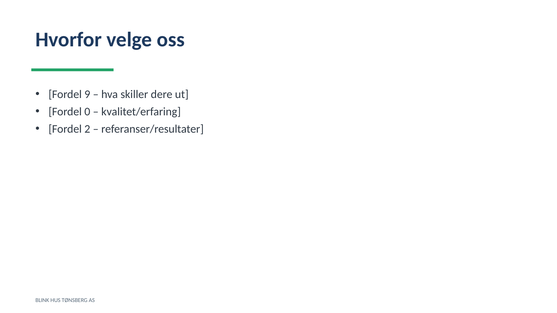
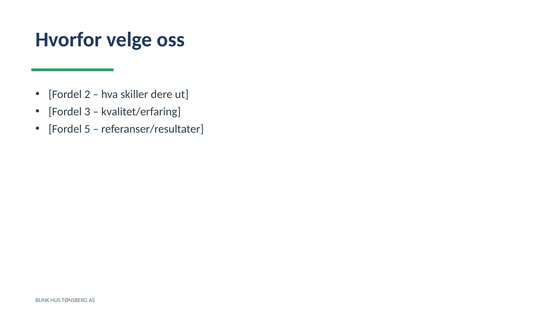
9: 9 -> 2 (87, 94)
0: 0 -> 3 (87, 112)
2: 2 -> 5 (87, 129)
